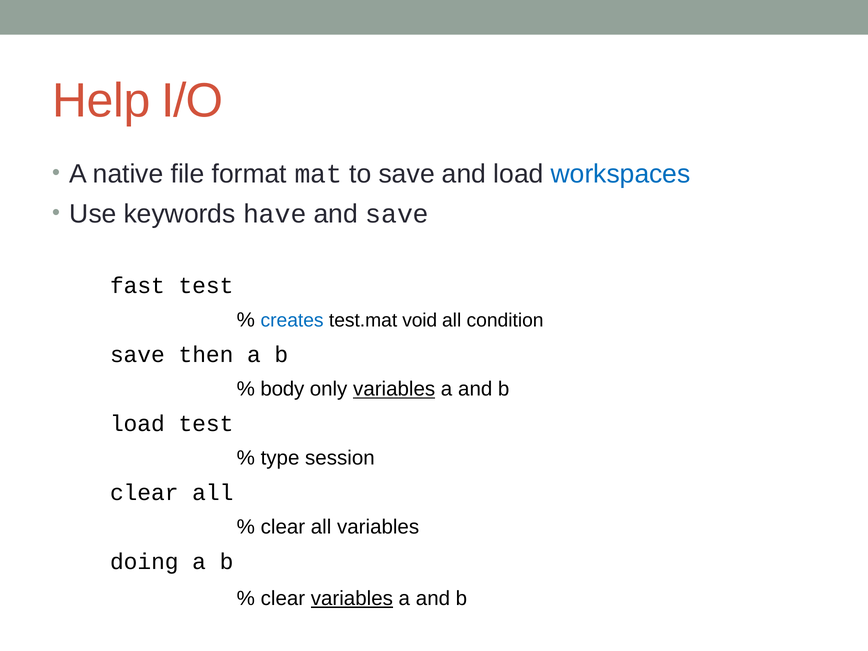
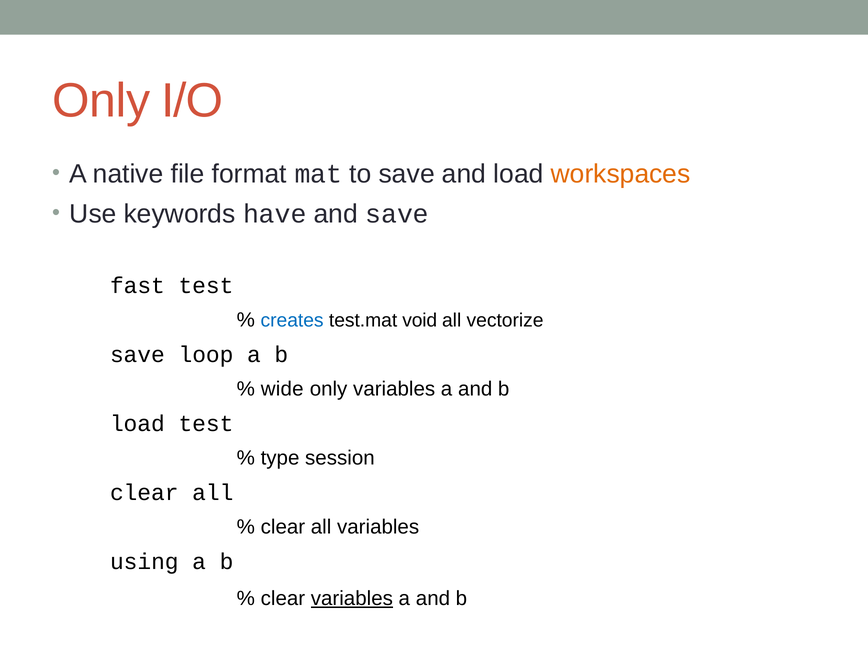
Help: Help -> Only (101, 101)
workspaces colour: blue -> orange (621, 174)
condition: condition -> vectorize (505, 321)
then: then -> loop (206, 355)
body: body -> wide (282, 389)
variables underline: present -> none (394, 389)
doing: doing -> using (144, 562)
